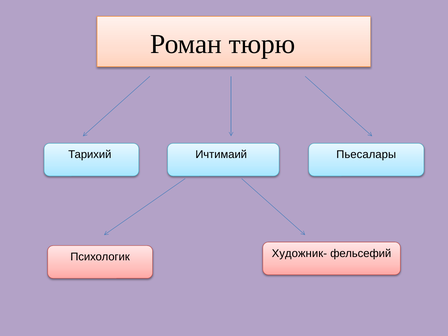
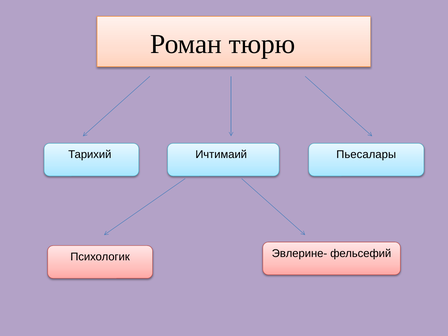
Художник-: Художник- -> Эвлерине- (299, 253)
